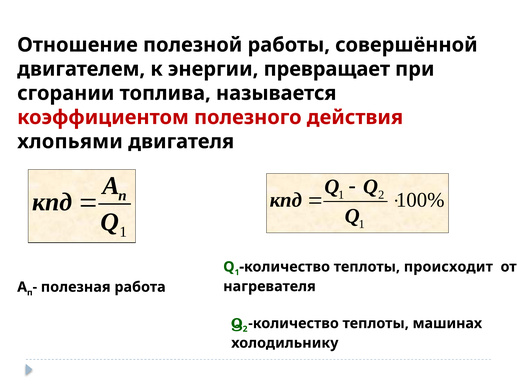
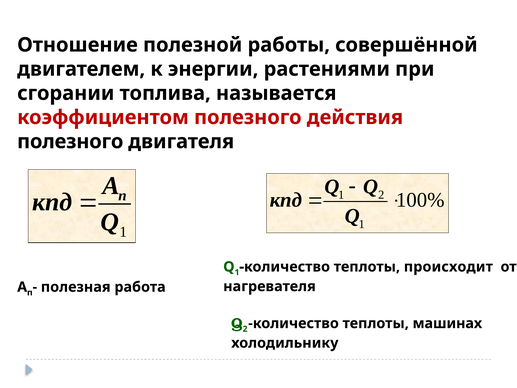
превращает: превращает -> растениями (327, 69)
хлопьями: хлопьями -> полезного (70, 141)
